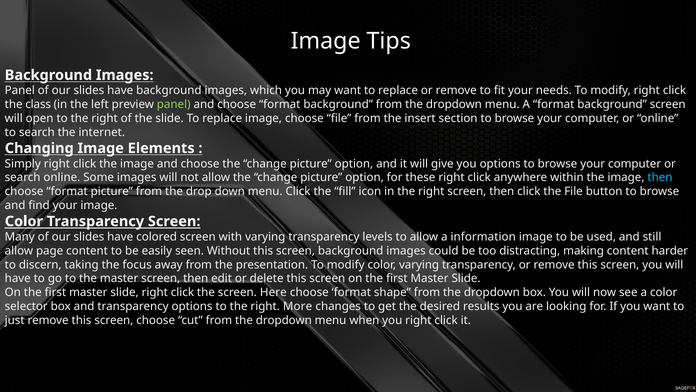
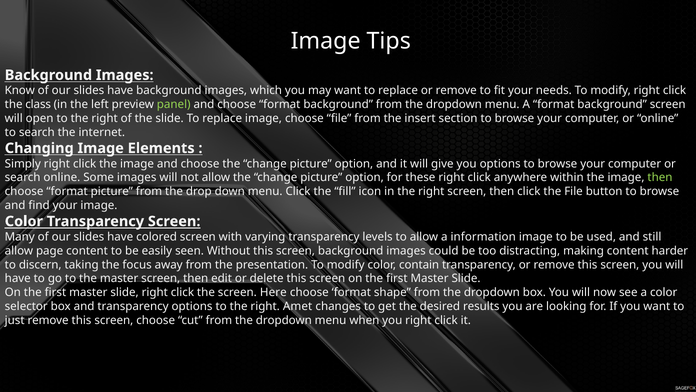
Panel: Panel -> Know (20, 90)
then colour: light blue -> light green (660, 177)
color varying: varying -> contain (419, 264)
More: More -> Amet (298, 306)
